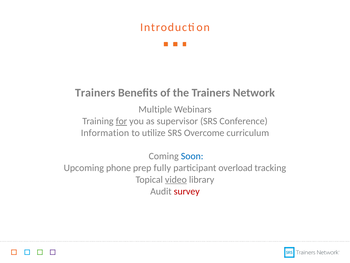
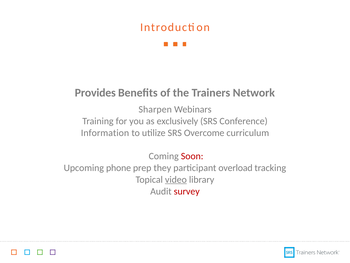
Trainers: Trainers -> Provides (95, 92)
Multiple: Multiple -> Sharpen (155, 109)
for underline: present -> none (121, 121)
supervisor: supervisor -> exclusively (177, 121)
Soon colour: blue -> red (192, 156)
fully: fully -> they (162, 168)
